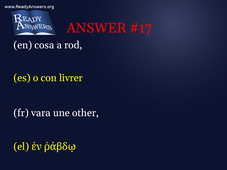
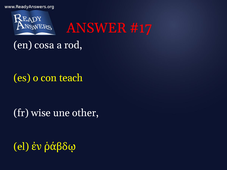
livrer: livrer -> teach (71, 78)
vara: vara -> wise (41, 113)
